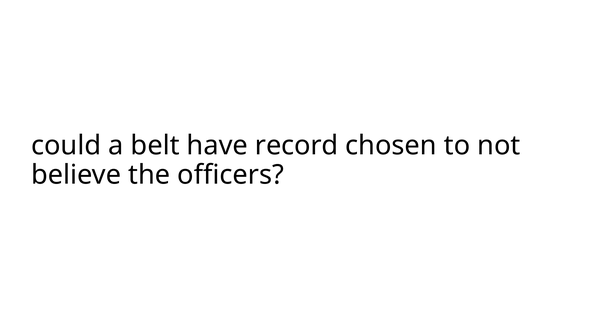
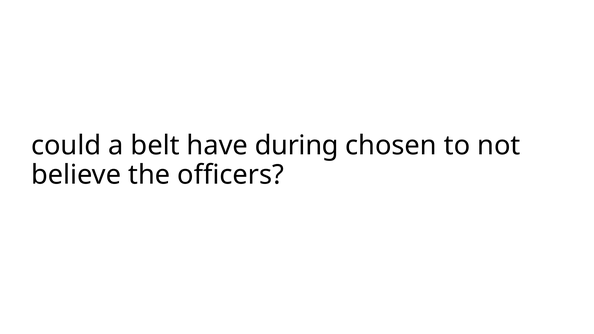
record: record -> during (297, 146)
